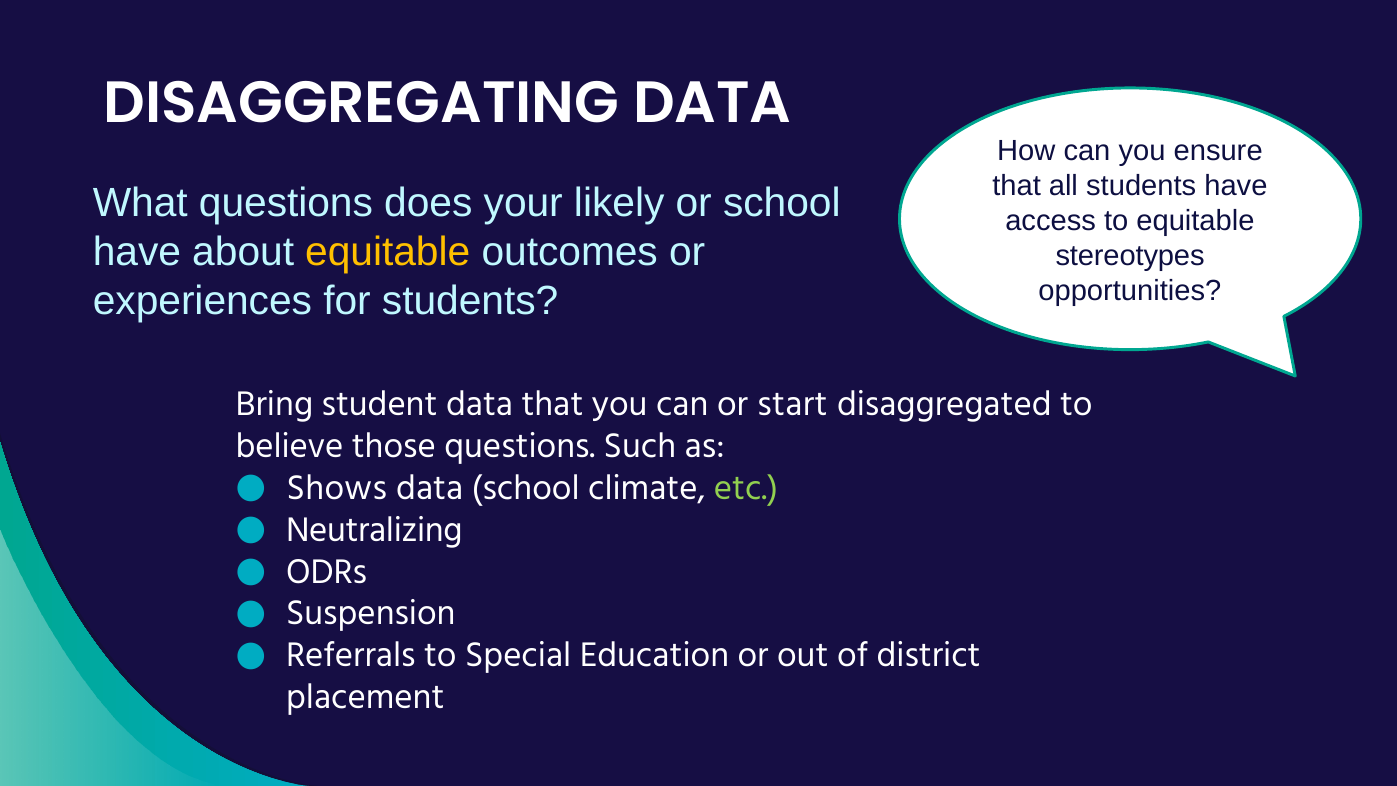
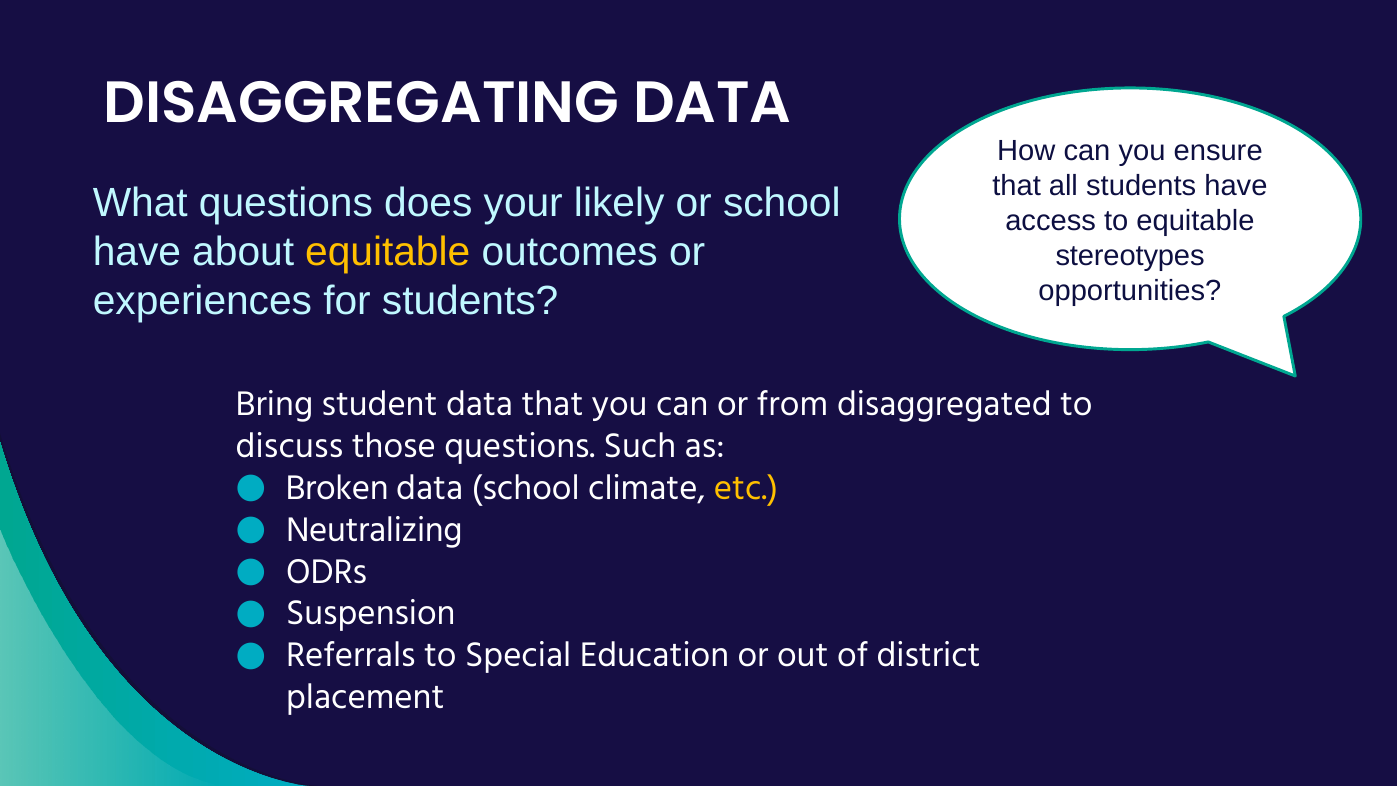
start: start -> from (792, 404)
believe: believe -> discuss (289, 446)
Shows: Shows -> Broken (337, 488)
etc colour: light green -> yellow (746, 488)
